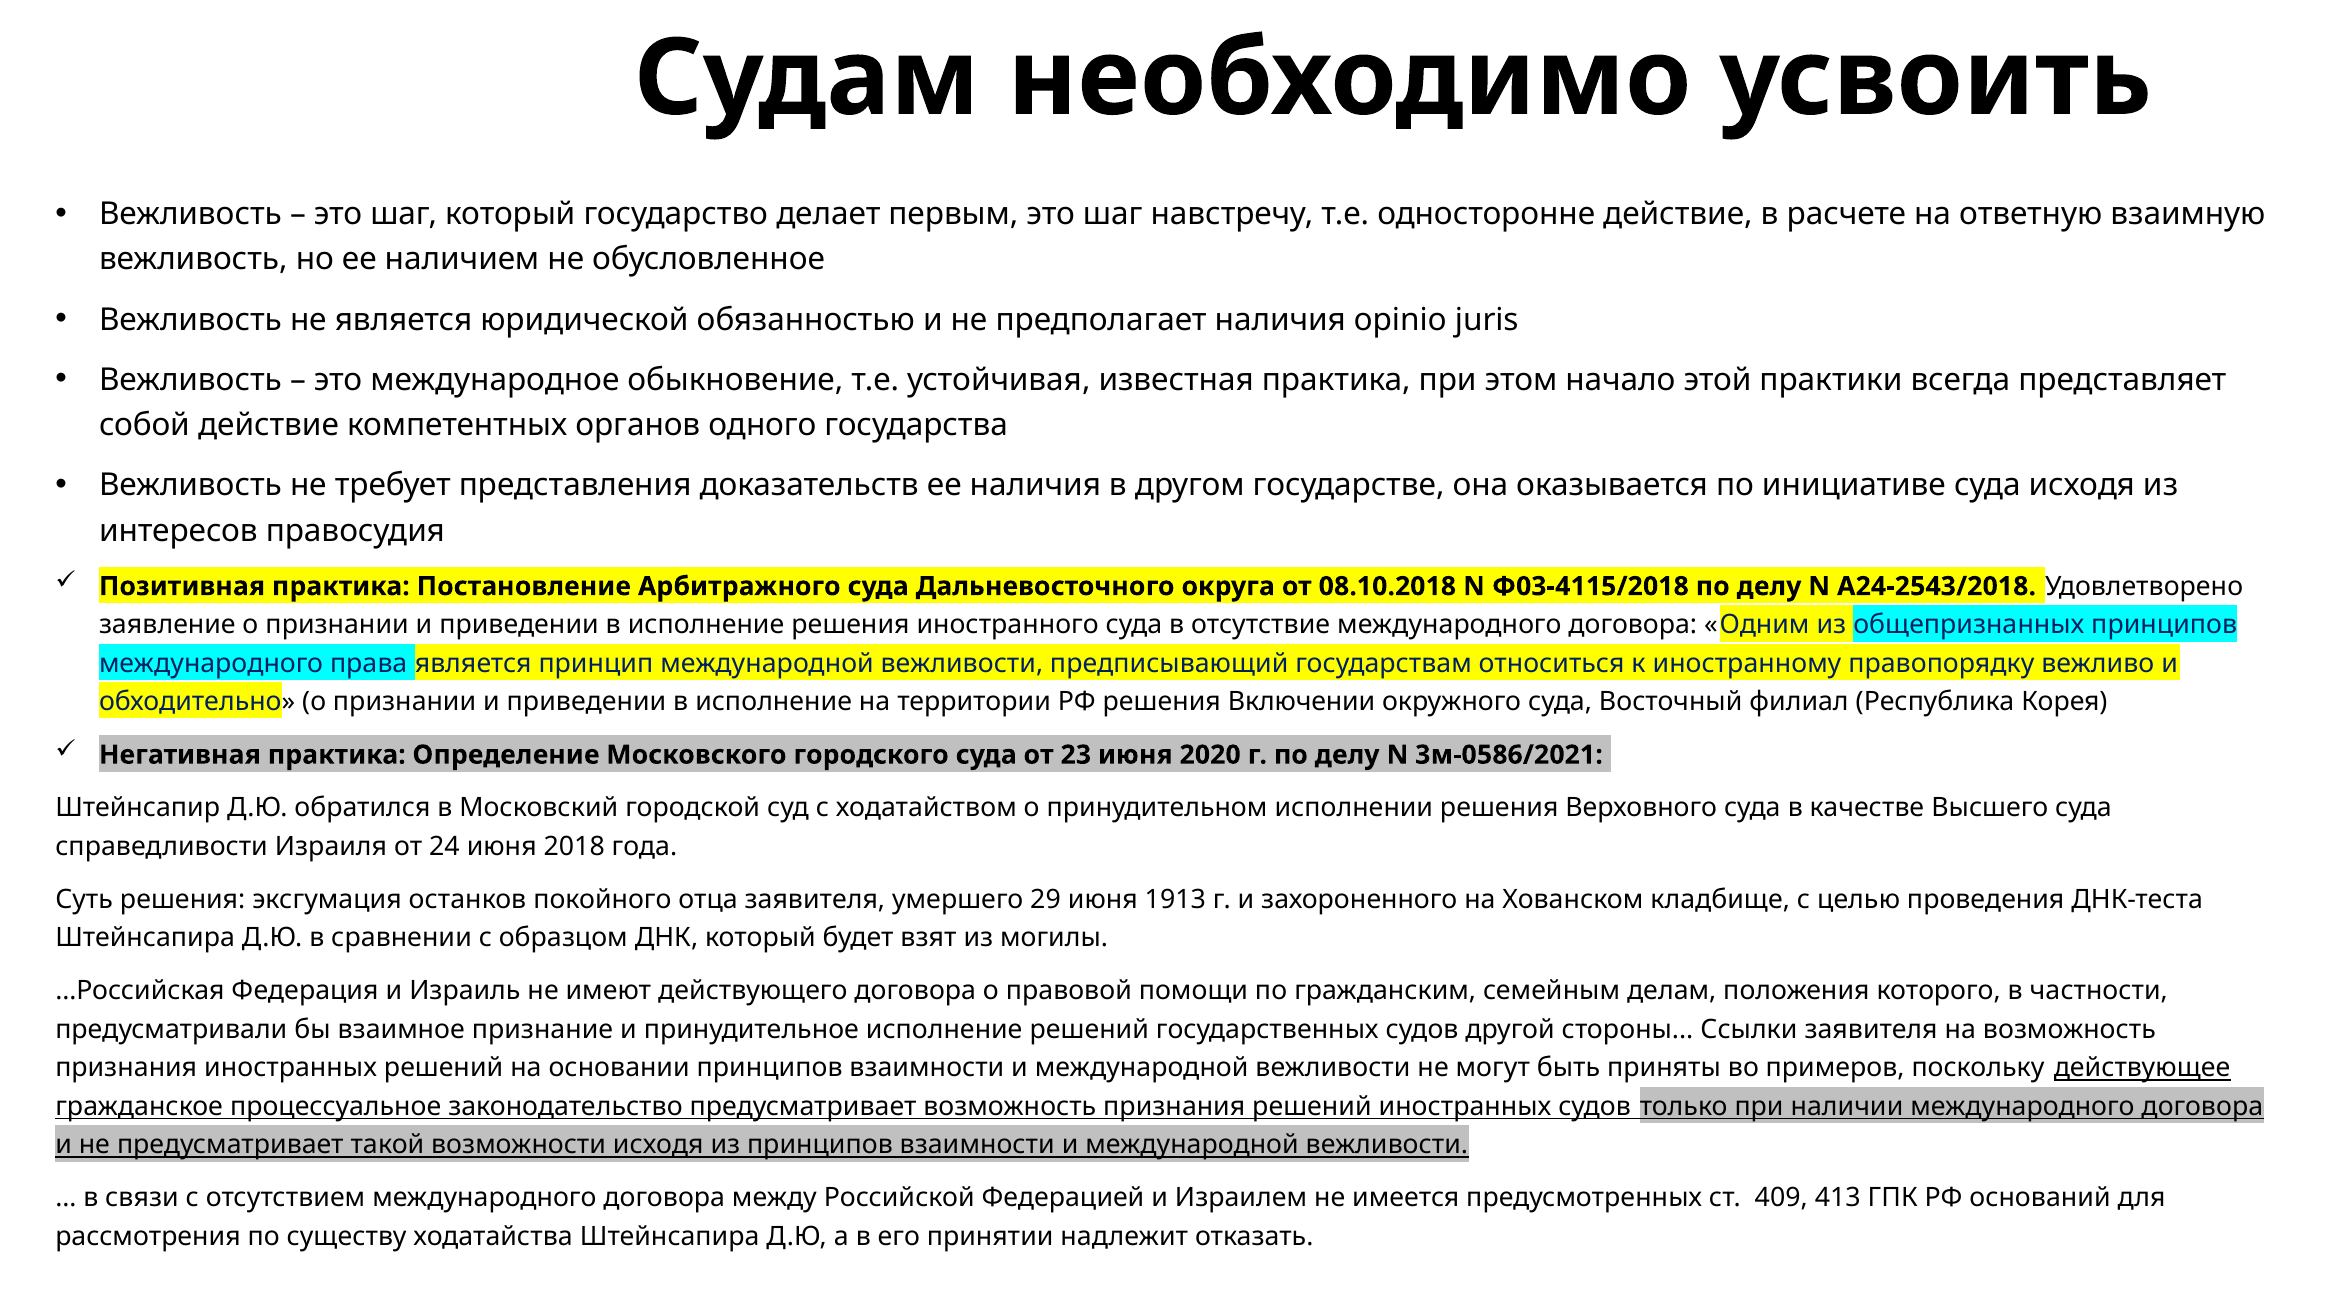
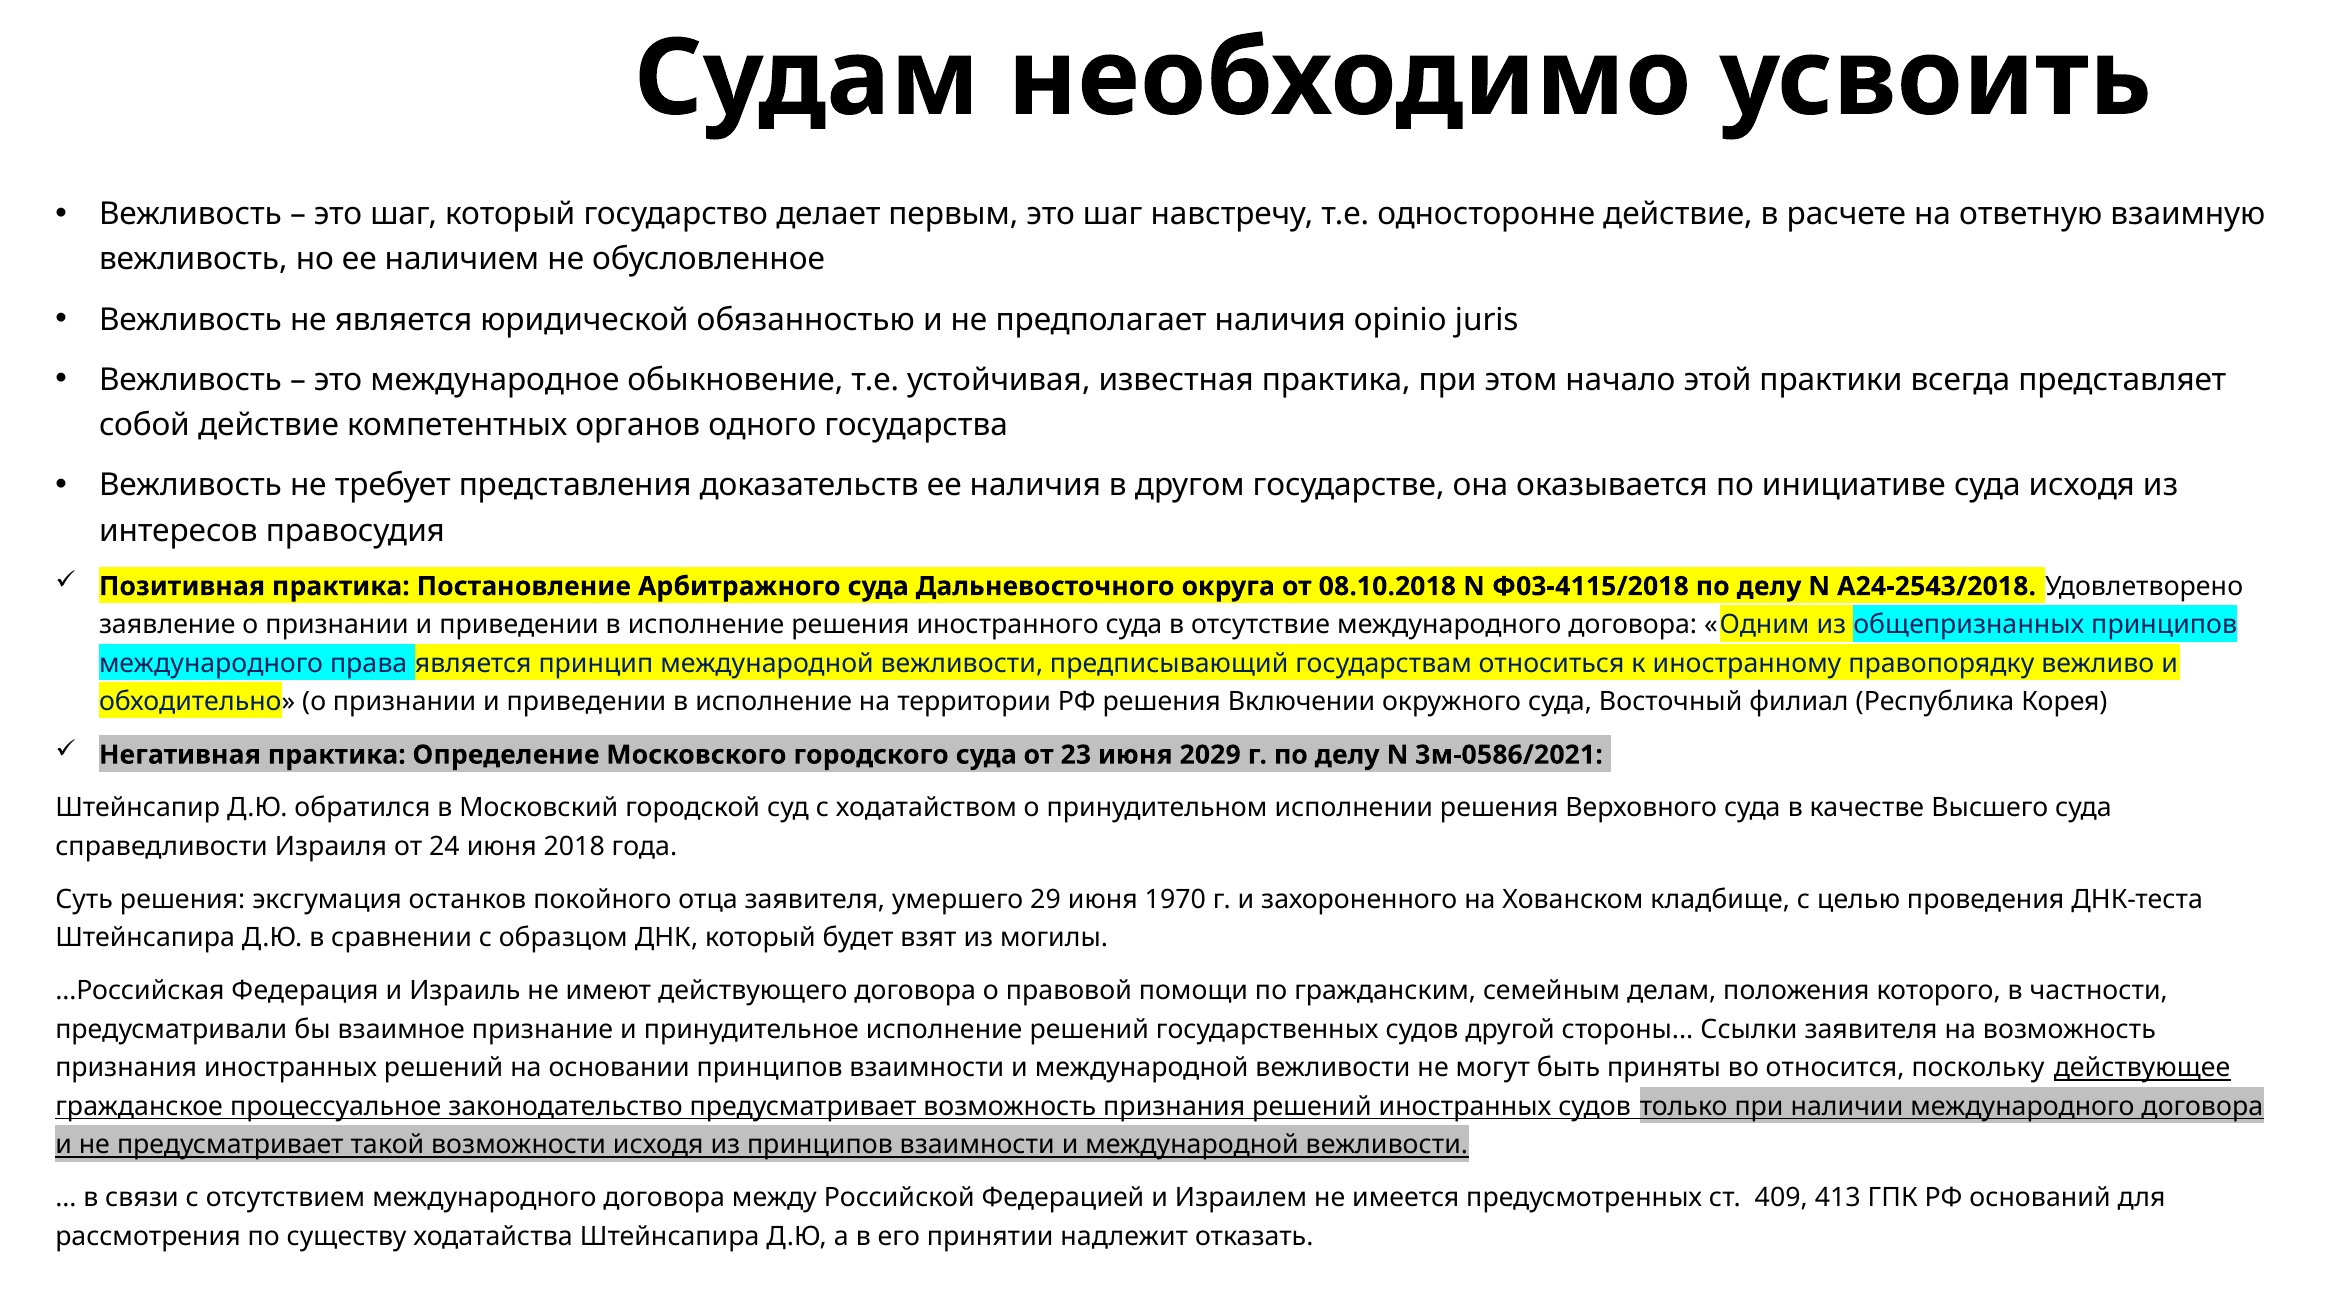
2020: 2020 -> 2029 (1210, 755)
1913: 1913 -> 1970 (1175, 900)
примеров: примеров -> относится (1835, 1068)
